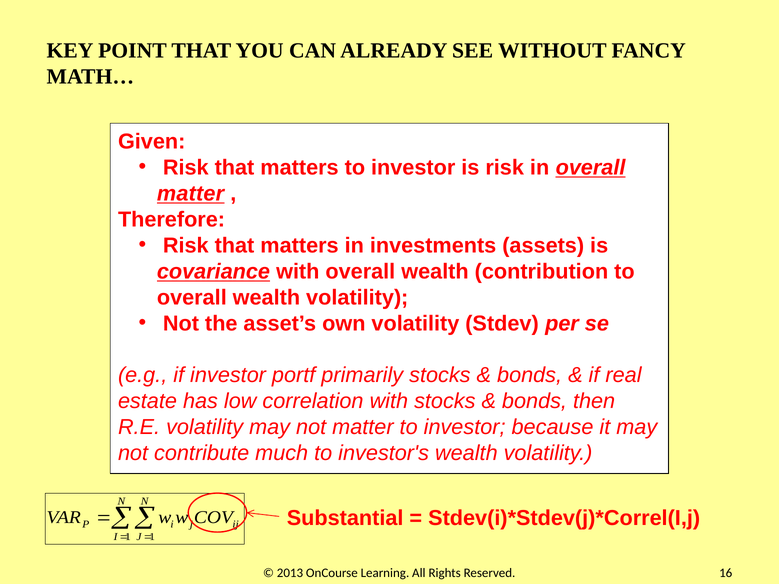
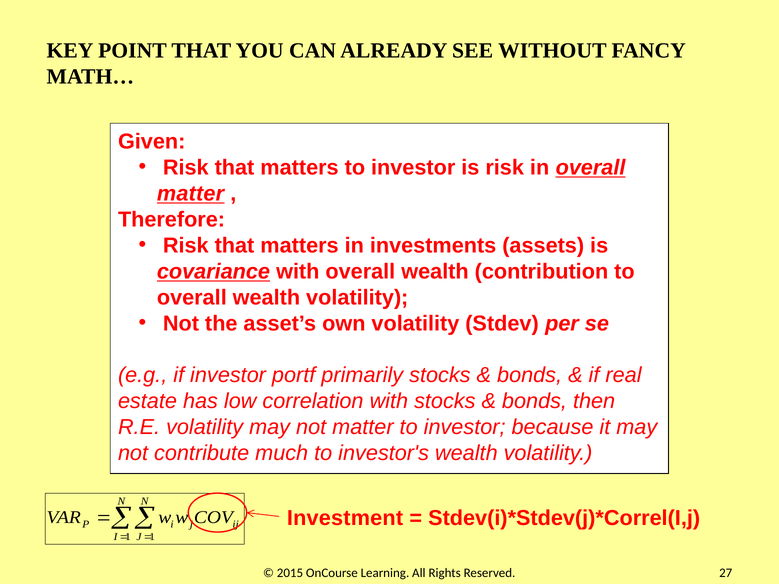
Substantial: Substantial -> Investment (345, 518)
2013: 2013 -> 2015 (290, 573)
16: 16 -> 27 (726, 573)
